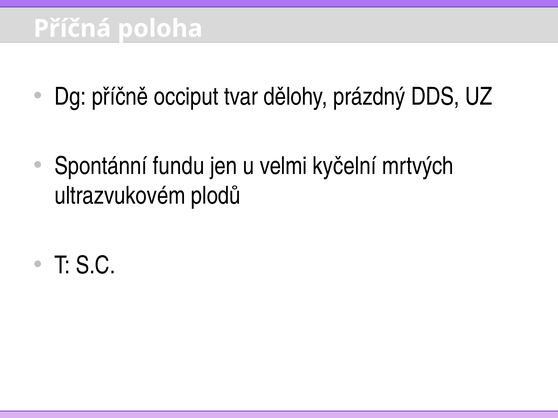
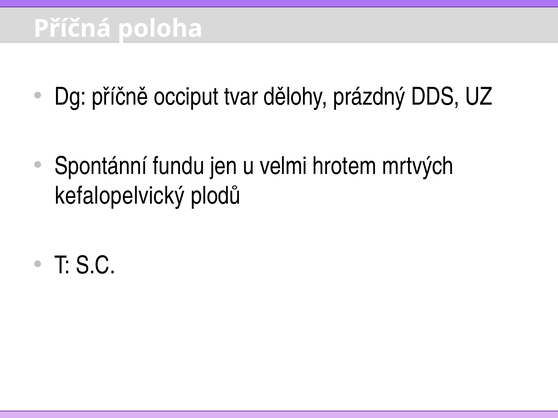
kyčelní: kyčelní -> hrotem (344, 166)
ultrazvukovém: ultrazvukovém -> kefalopelvický (120, 196)
